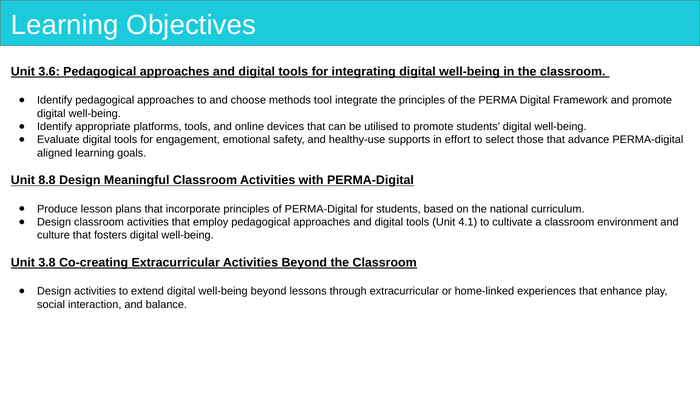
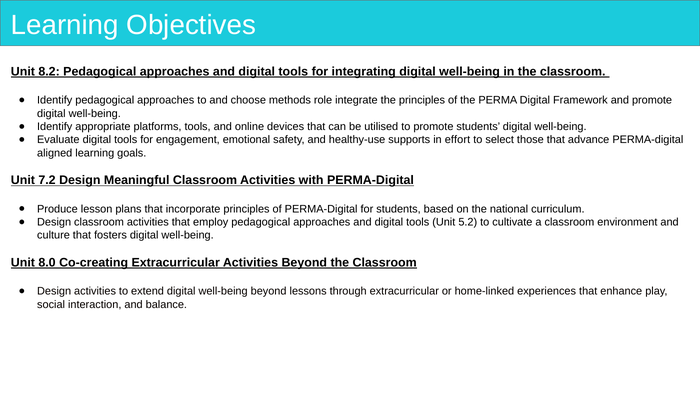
3.6: 3.6 -> 8.2 (49, 72)
tool: tool -> role (323, 100)
8.8: 8.8 -> 7.2 (47, 180)
4.1: 4.1 -> 5.2 (468, 222)
3.8: 3.8 -> 8.0 (47, 262)
